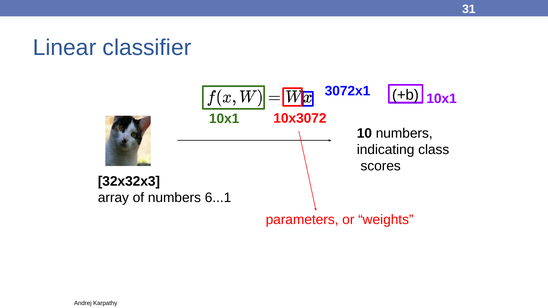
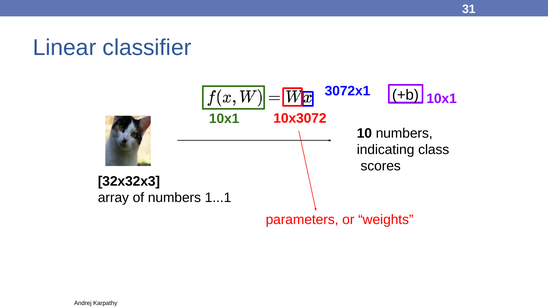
6...1: 6...1 -> 1...1 (218, 198)
